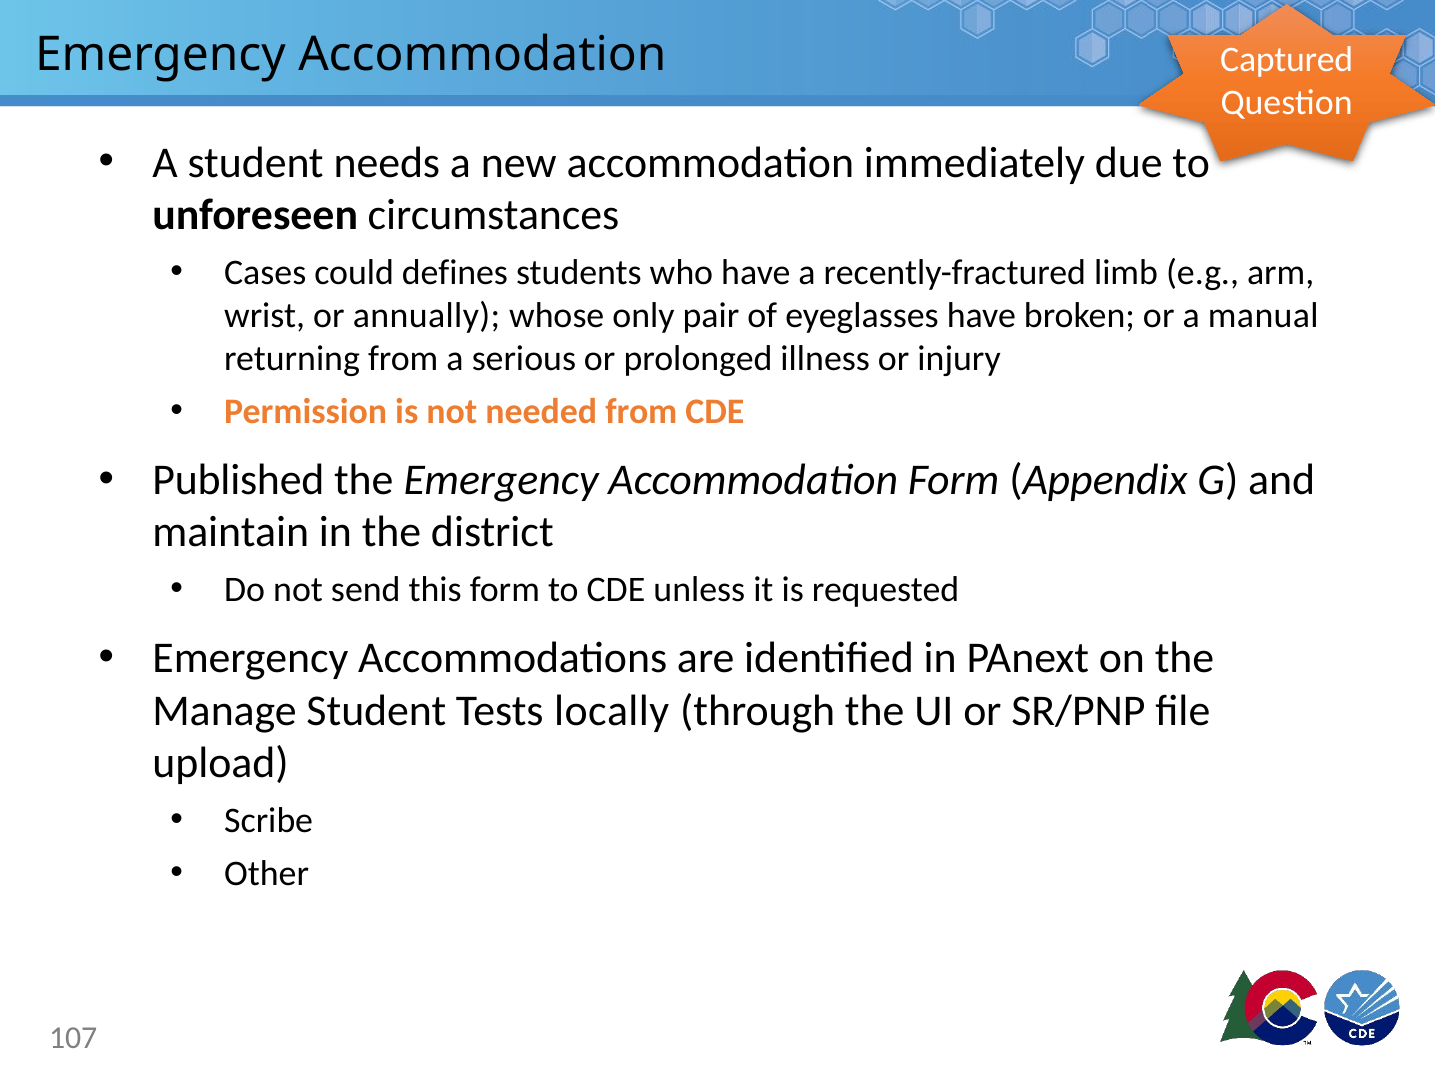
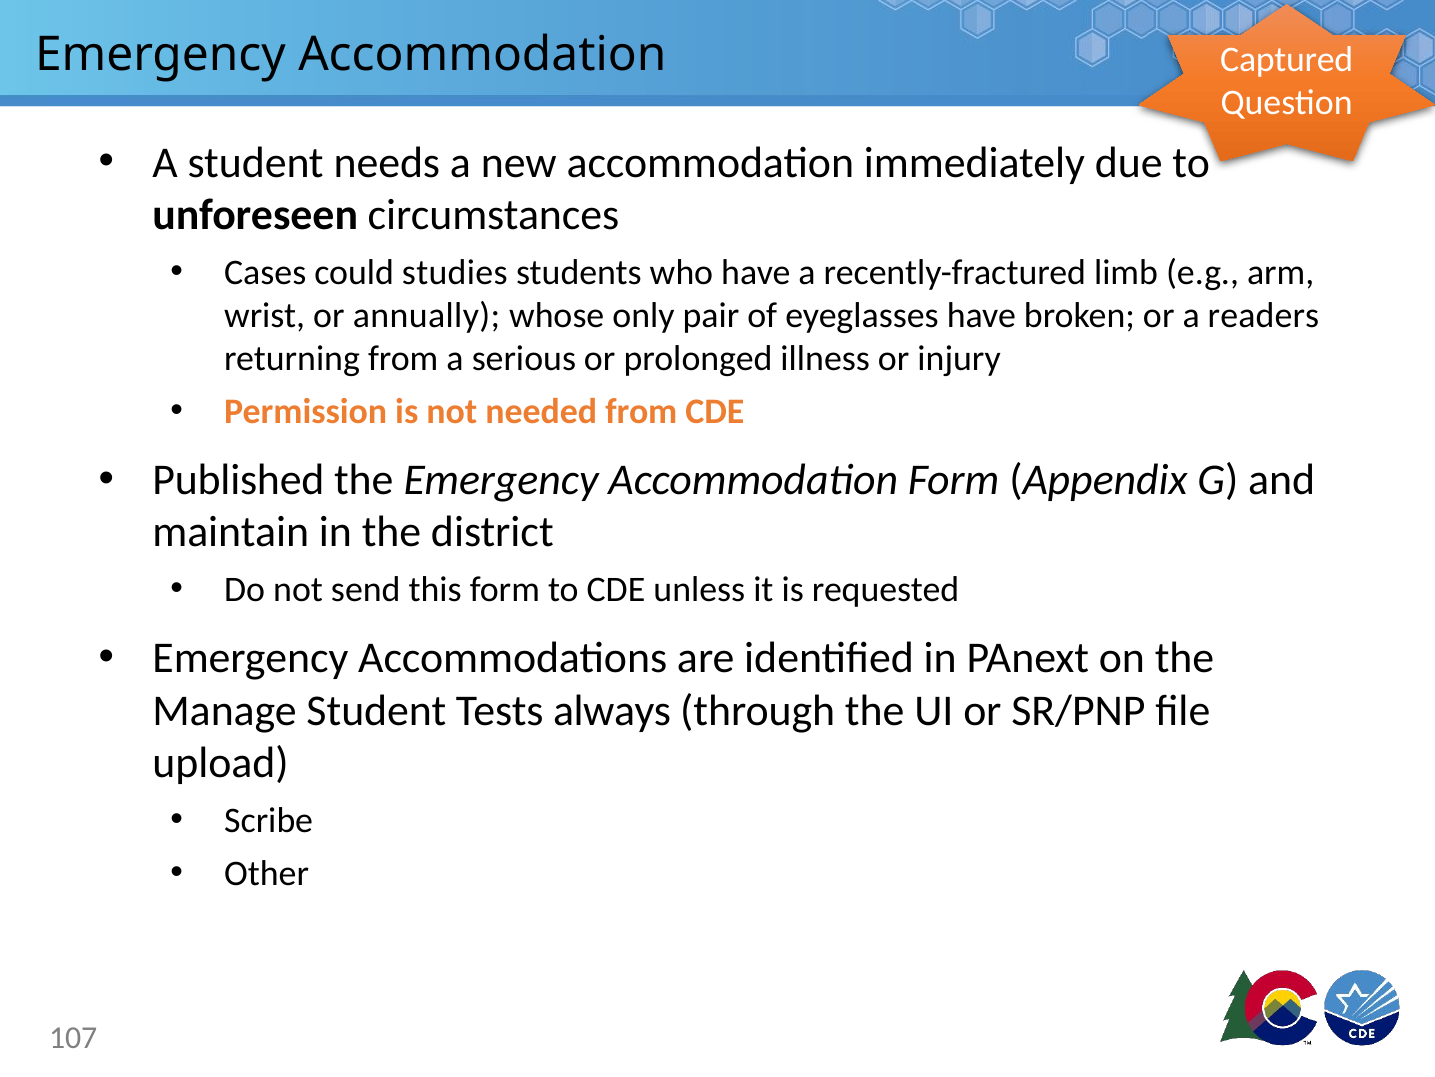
defines: defines -> studies (455, 272)
manual: manual -> readers (1263, 315)
locally: locally -> always (612, 710)
